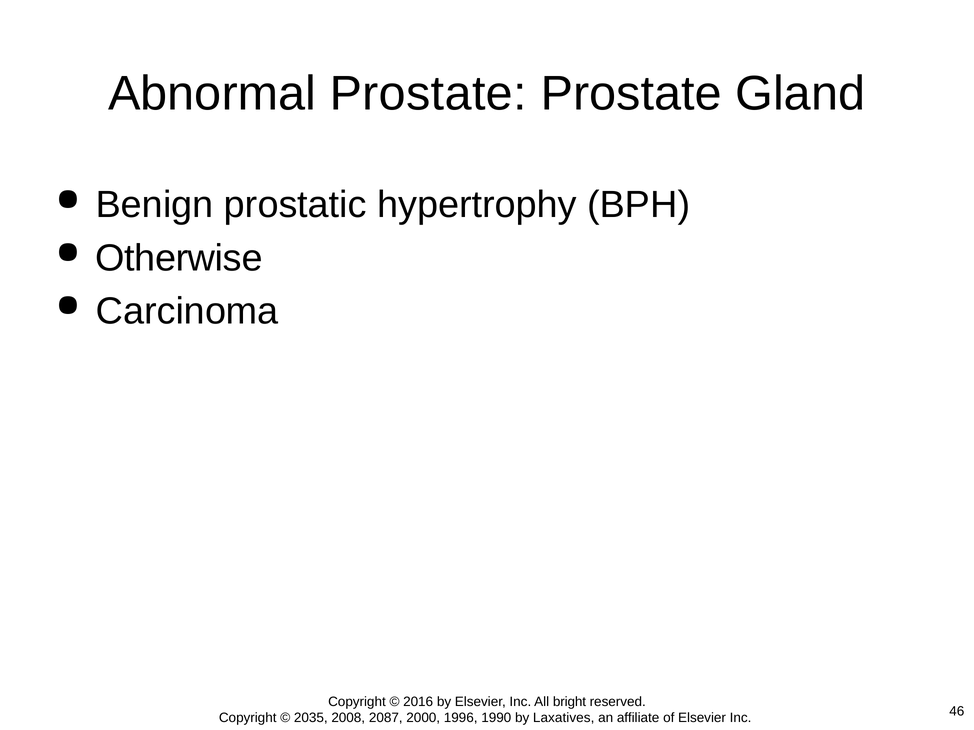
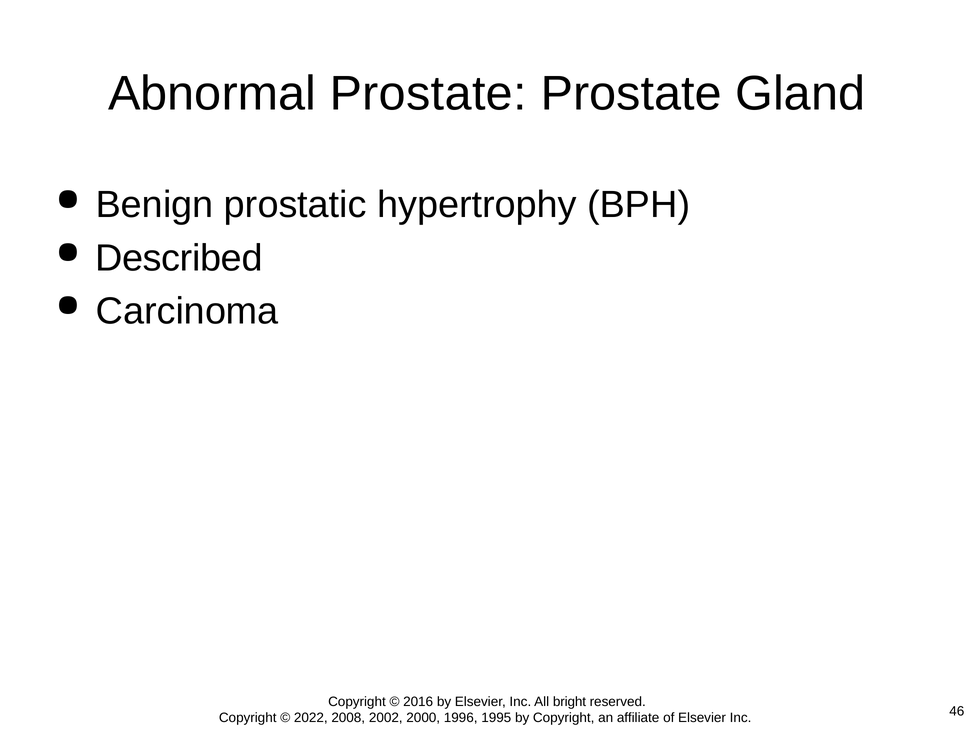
Otherwise: Otherwise -> Described (179, 258)
2035: 2035 -> 2022 (311, 718)
2087: 2087 -> 2002 (386, 718)
1990: 1990 -> 1995 (496, 718)
by Laxatives: Laxatives -> Copyright (564, 718)
